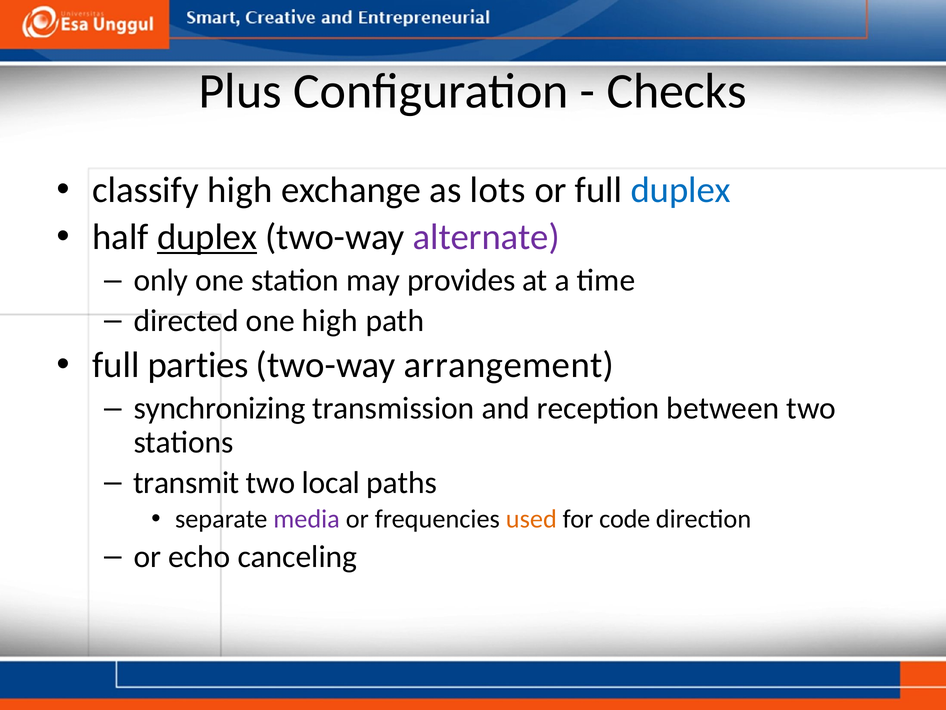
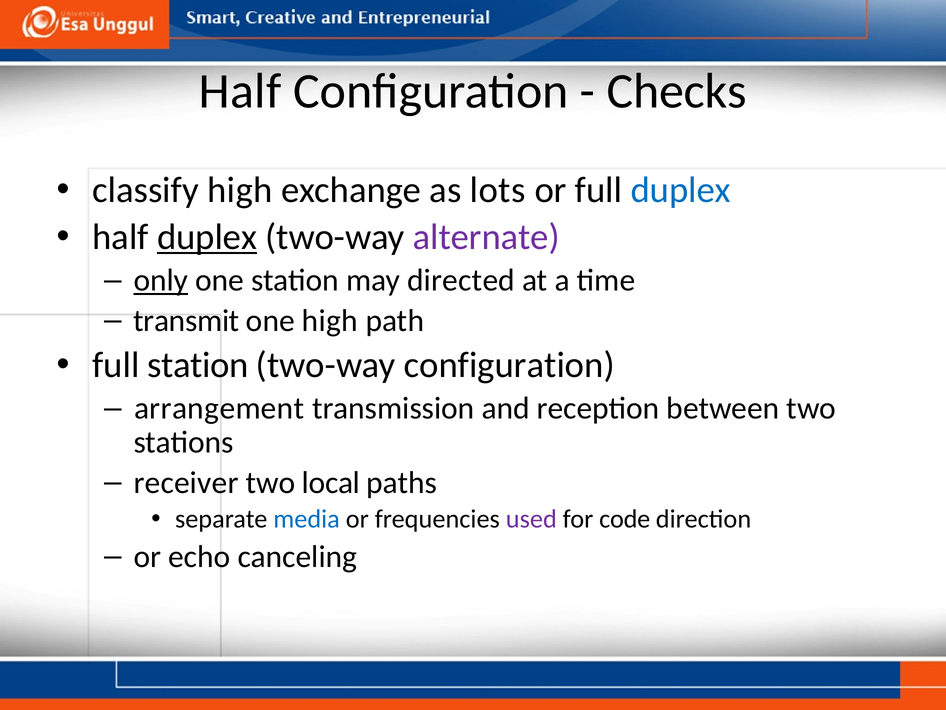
Plus: Plus -> Half (240, 91)
only underline: none -> present (161, 280)
provides: provides -> directed (461, 280)
directed: directed -> transmit (186, 321)
full parties: parties -> station (198, 365)
two-way arrangement: arrangement -> configuration (509, 365)
synchronizing: synchronizing -> arrangement (219, 408)
transmit: transmit -> receiver (186, 482)
media colour: purple -> blue (307, 519)
used colour: orange -> purple (531, 519)
